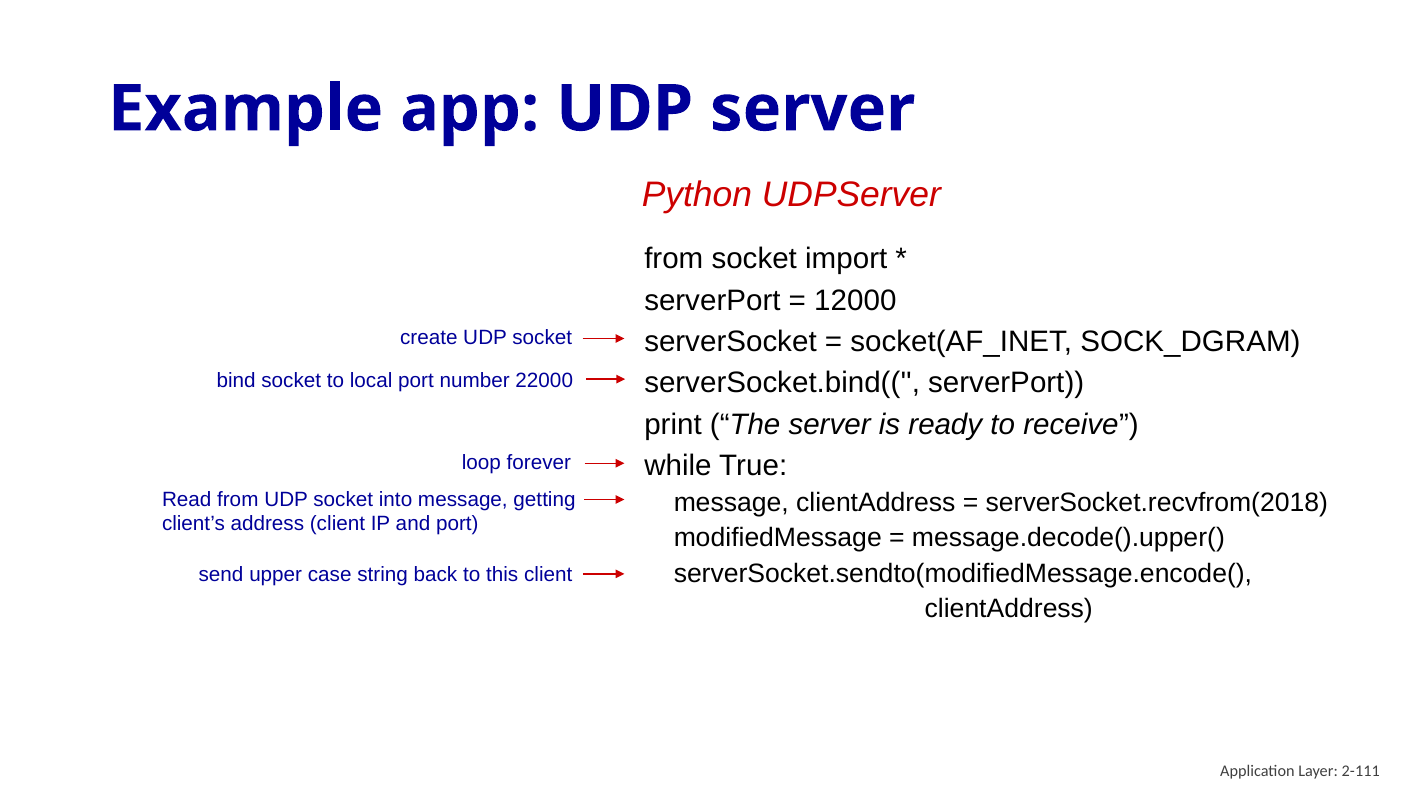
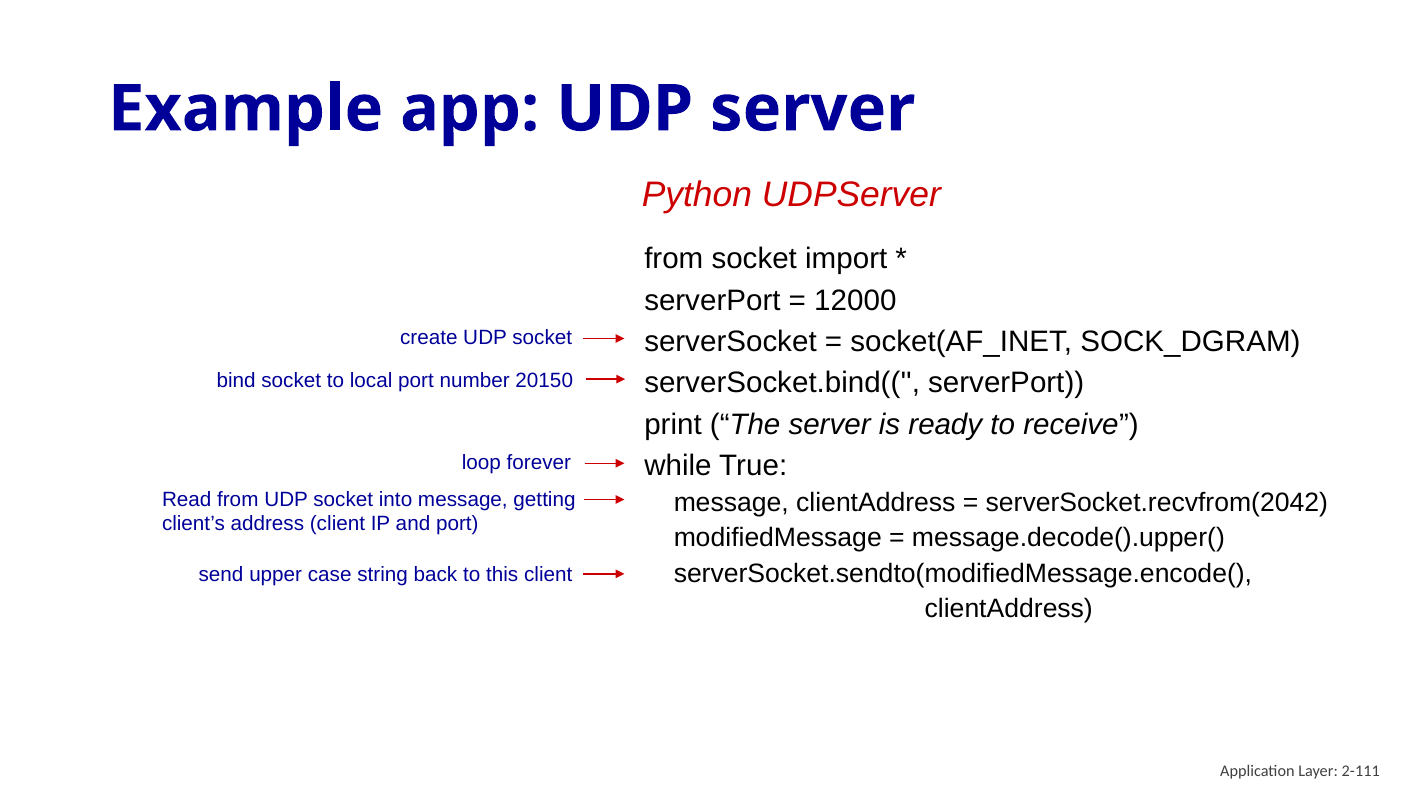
22000: 22000 -> 20150 (544, 380)
serverSocket.recvfrom(2018: serverSocket.recvfrom(2018 -> serverSocket.recvfrom(2042 (1157, 503)
